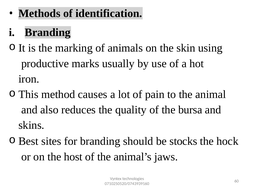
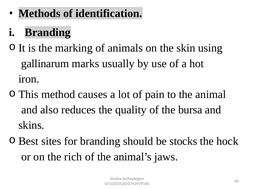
productive: productive -> gallinarum (45, 64)
host: host -> rich (73, 157)
